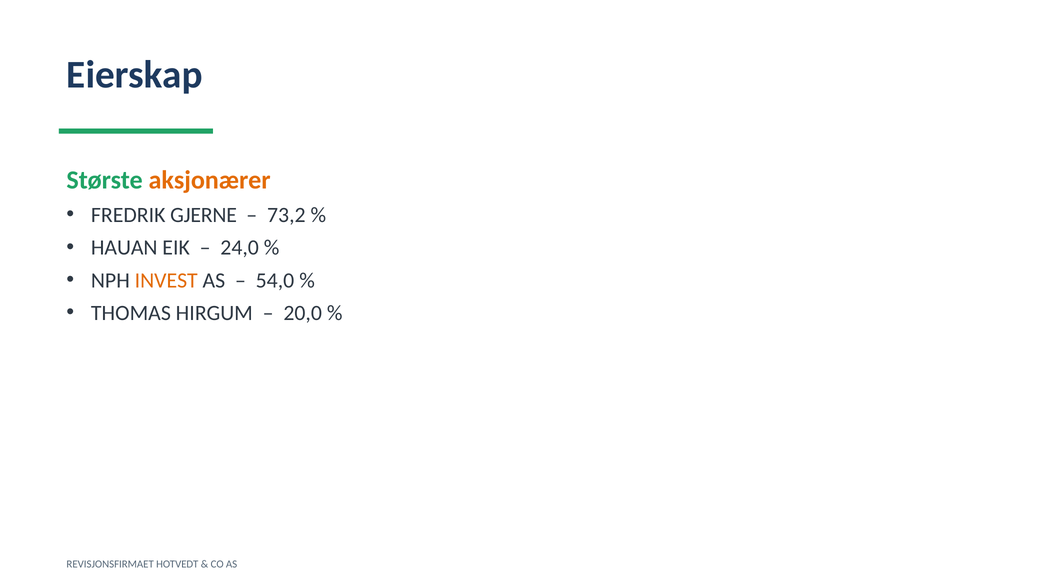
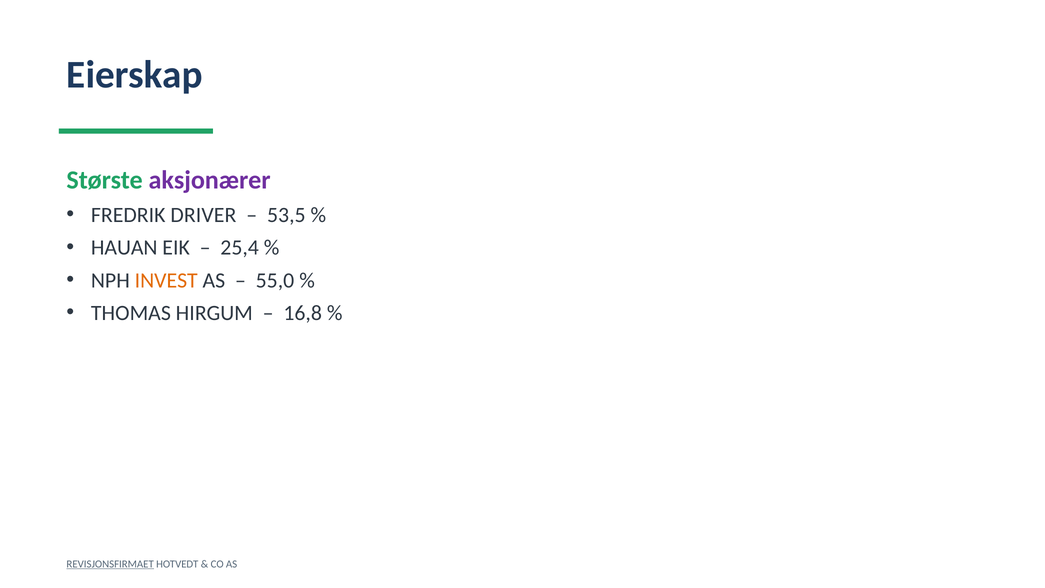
aksjonærer colour: orange -> purple (210, 180)
GJERNE: GJERNE -> DRIVER (203, 215)
73,2: 73,2 -> 53,5 (286, 215)
24,0: 24,0 -> 25,4 (240, 248)
54,0: 54,0 -> 55,0 (275, 280)
20,0: 20,0 -> 16,8 (303, 313)
REVISJONSFIRMAET underline: none -> present (110, 564)
